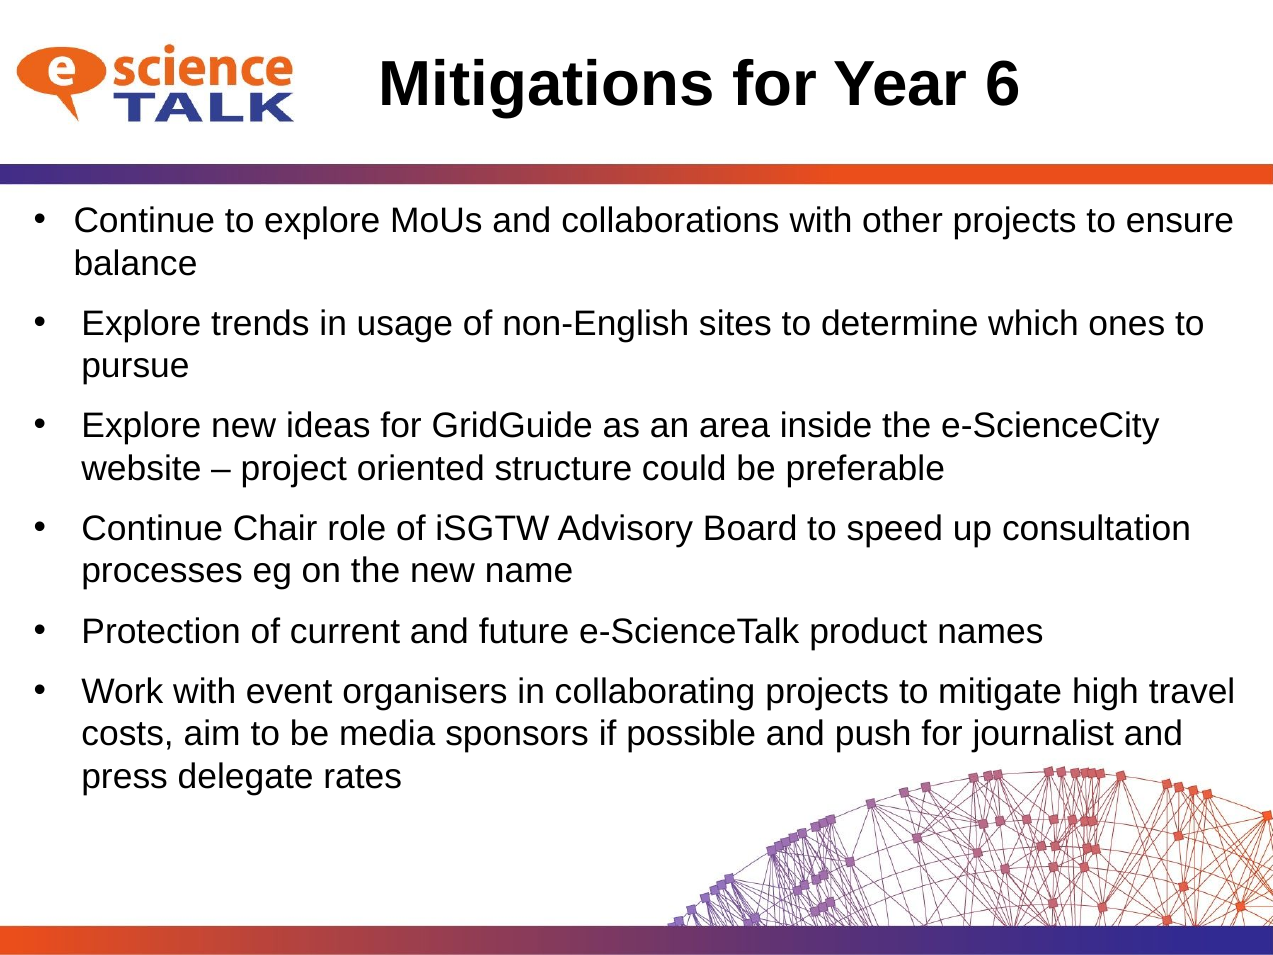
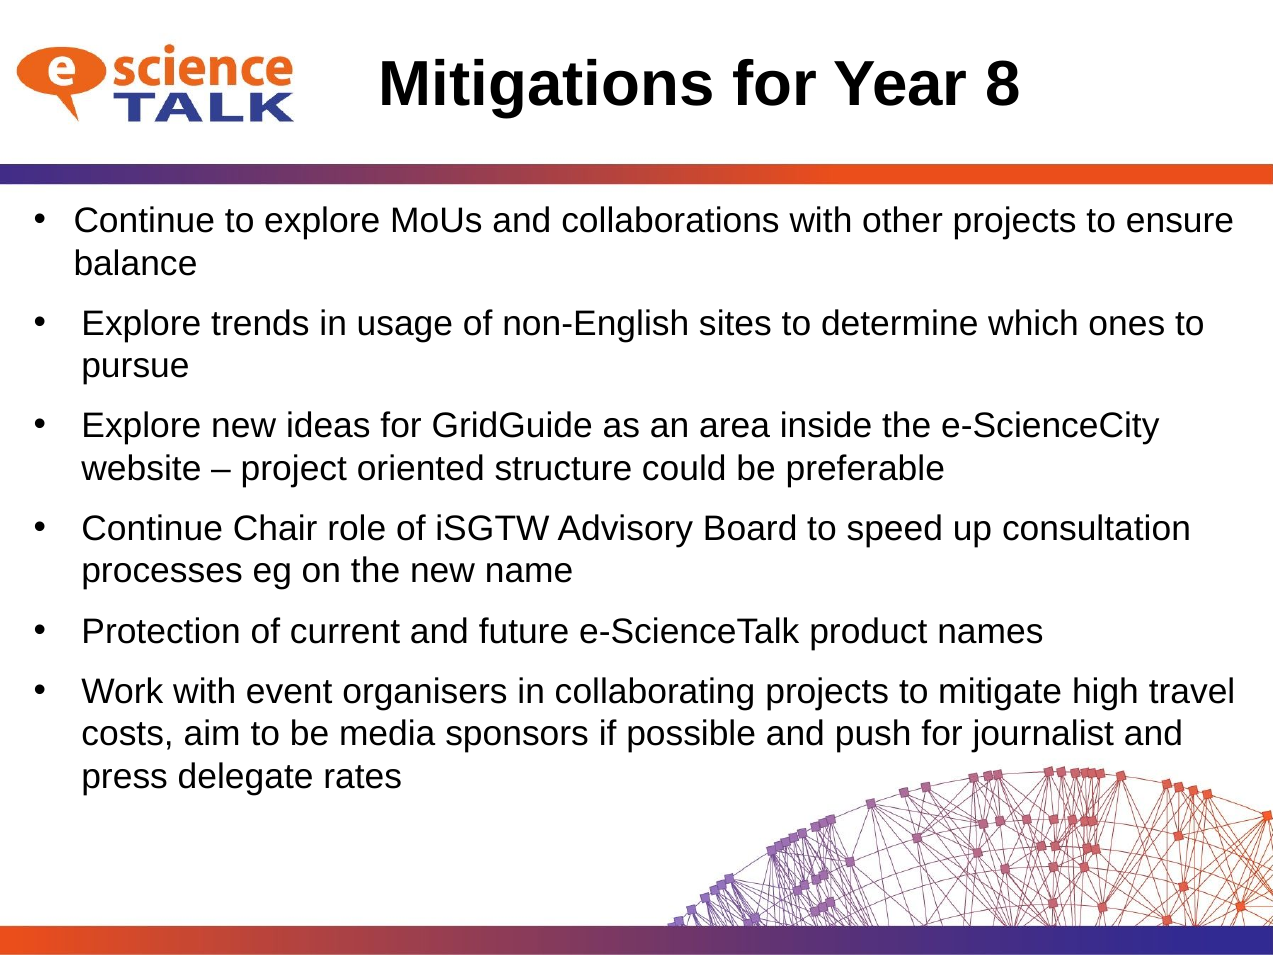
6: 6 -> 8 (1003, 84)
